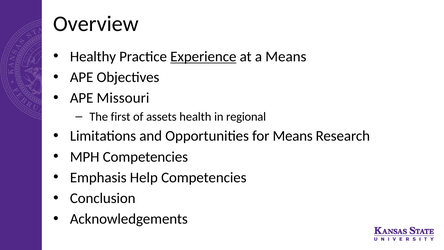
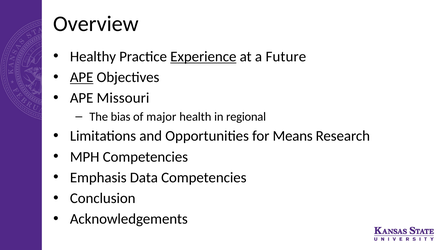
a Means: Means -> Future (286, 57)
APE underline: none -> present (82, 77)
first: first -> bias (121, 117)
assets: assets -> major (161, 117)
Help: Help -> Data (144, 177)
